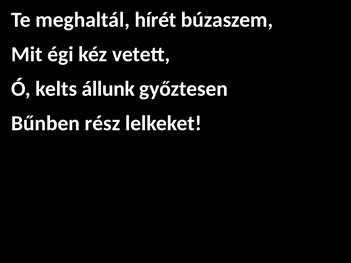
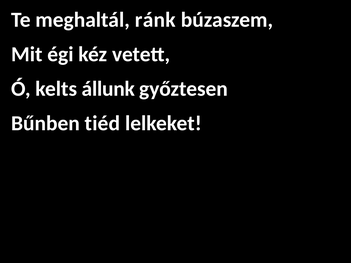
hírét: hírét -> ránk (155, 20)
rész: rész -> tiéd (102, 123)
